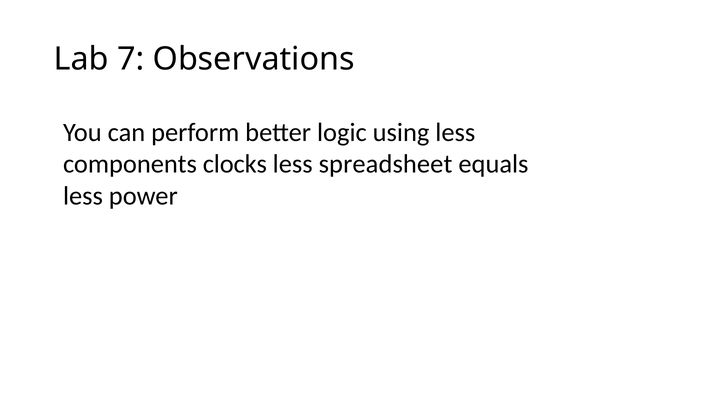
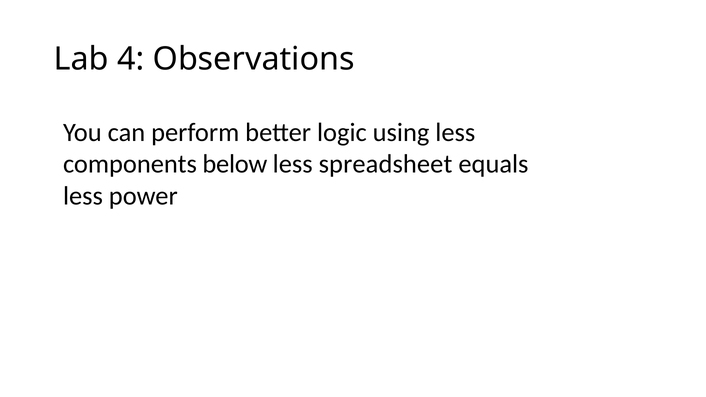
7: 7 -> 4 (131, 59)
clocks: clocks -> below (235, 164)
